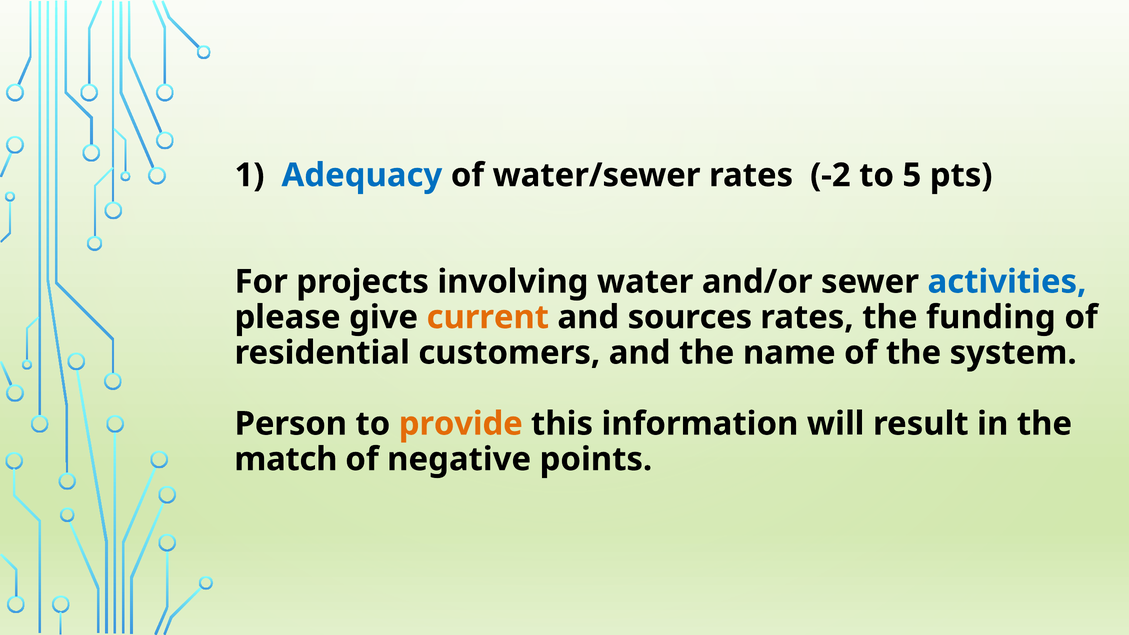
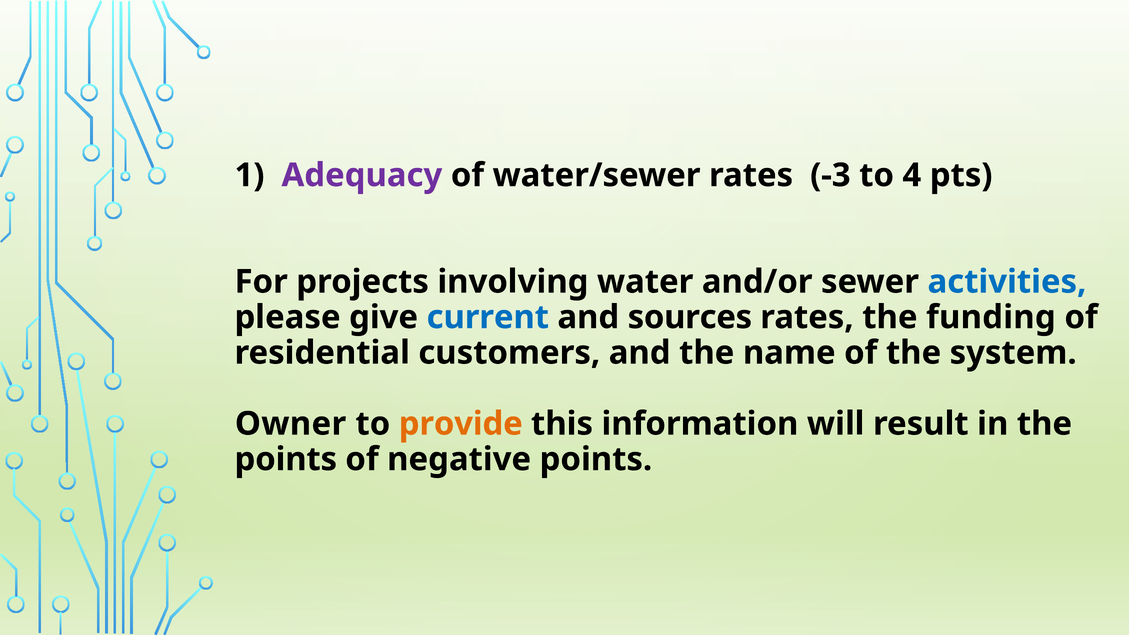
Adequacy colour: blue -> purple (362, 175)
-2: -2 -> -3 (830, 175)
5: 5 -> 4 (912, 175)
current colour: orange -> blue (488, 317)
Person: Person -> Owner (291, 424)
match: match -> points (286, 459)
